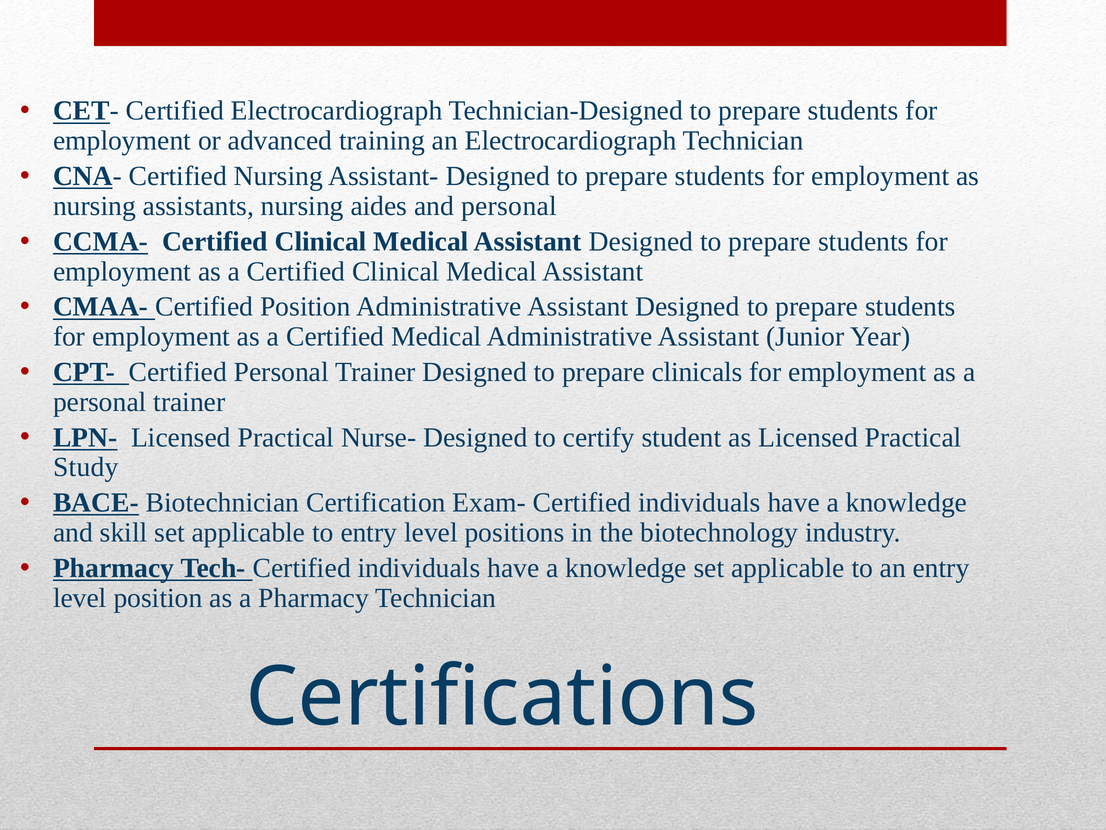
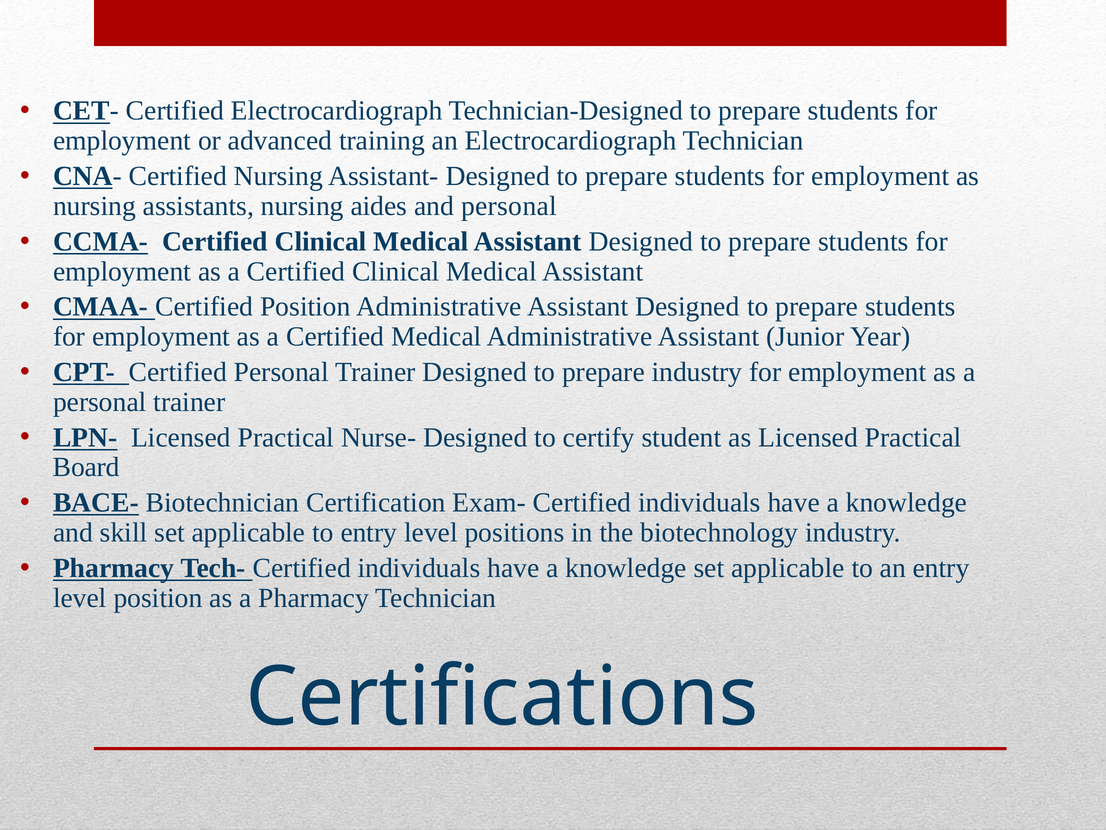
prepare clinicals: clinicals -> industry (697, 372)
Study: Study -> Board (86, 467)
